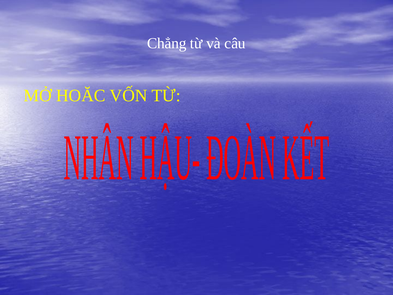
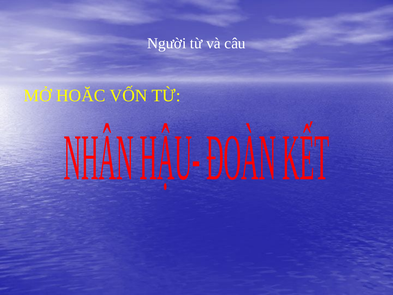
Chẳng: Chẳng -> Người (167, 43)
